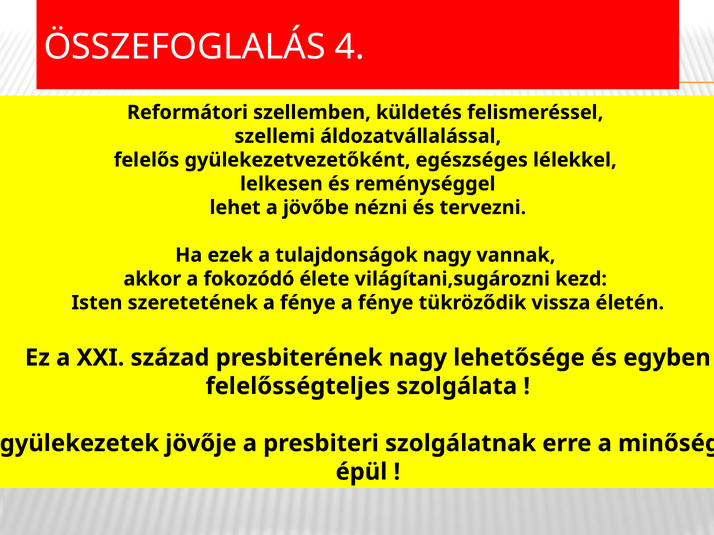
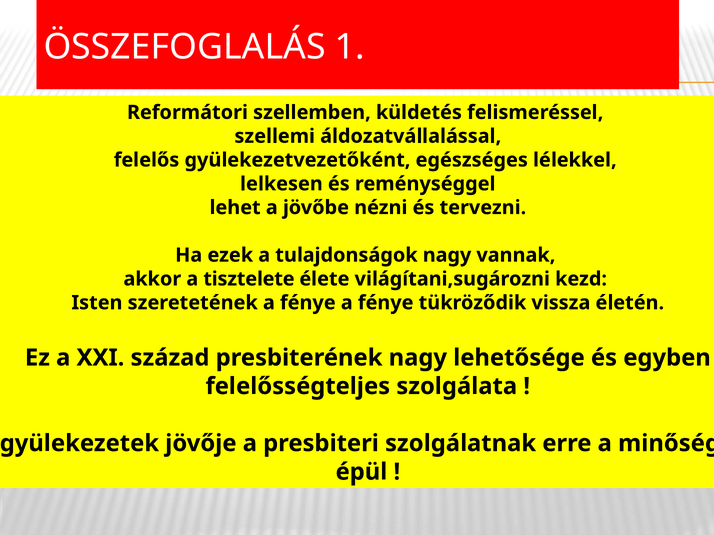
4: 4 -> 1 (350, 47)
fokozódó: fokozódó -> tisztelete (249, 279)
